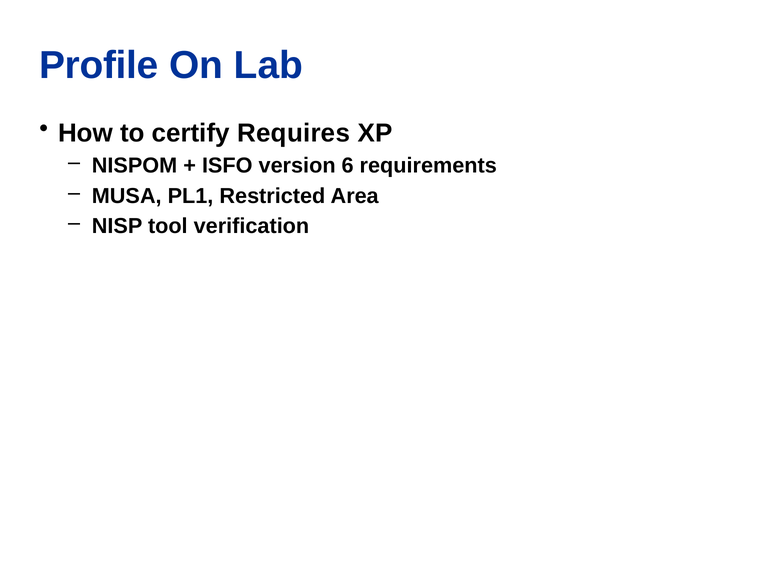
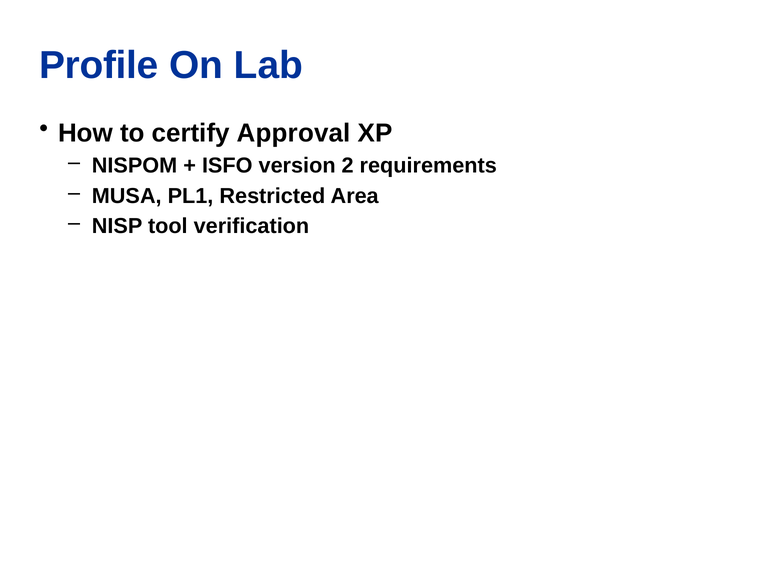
Requires: Requires -> Approval (294, 133)
6: 6 -> 2 (348, 165)
